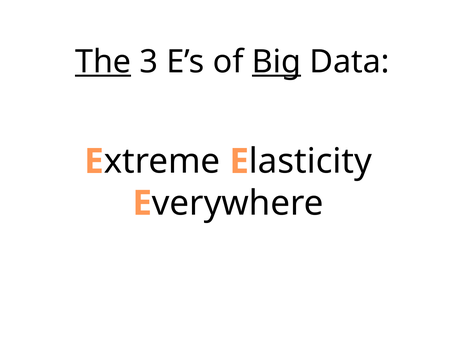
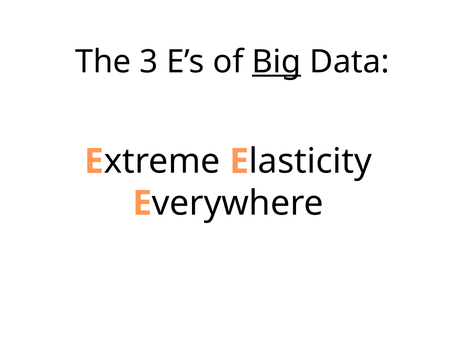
The underline: present -> none (103, 62)
